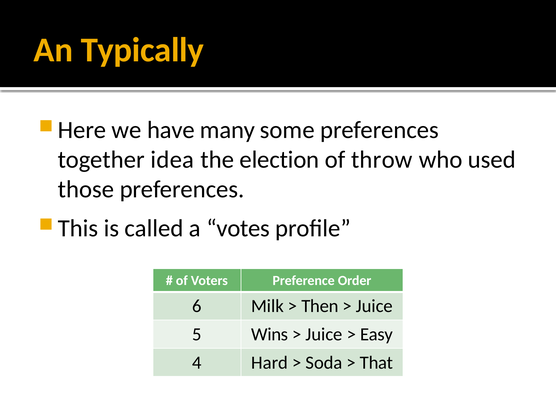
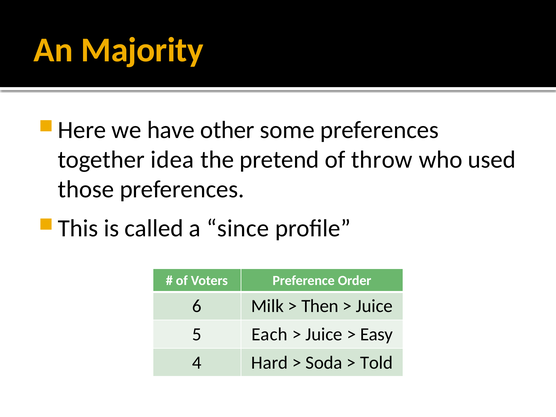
Typically: Typically -> Majority (142, 50)
many: many -> other (227, 130)
election: election -> pretend (279, 160)
votes: votes -> since (238, 228)
Wins: Wins -> Each (269, 334)
That: That -> Told (376, 363)
